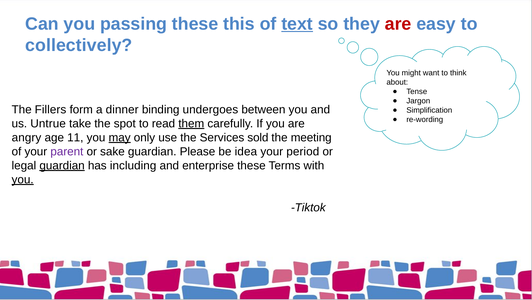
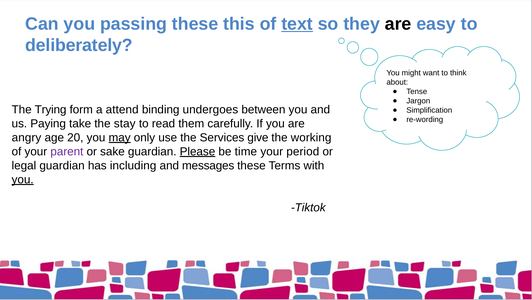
are colour: red -> black (398, 24)
collectively: collectively -> deliberately (79, 45)
Fillers: Fillers -> Trying (51, 109)
dinner: dinner -> attend (122, 109)
Untrue: Untrue -> Paying (48, 123)
spot: spot -> stay (125, 123)
them underline: present -> none (191, 123)
11: 11 -> 20 (75, 137)
sold: sold -> give (258, 137)
meeting: meeting -> working (311, 137)
Please underline: none -> present (197, 151)
idea: idea -> time (246, 151)
guardian underline: present -> none (62, 165)
enterprise: enterprise -> messages (208, 165)
